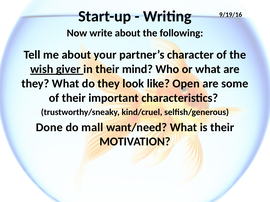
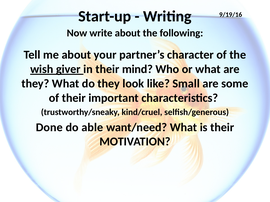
Open: Open -> Small (186, 84)
mall: mall -> able (92, 128)
